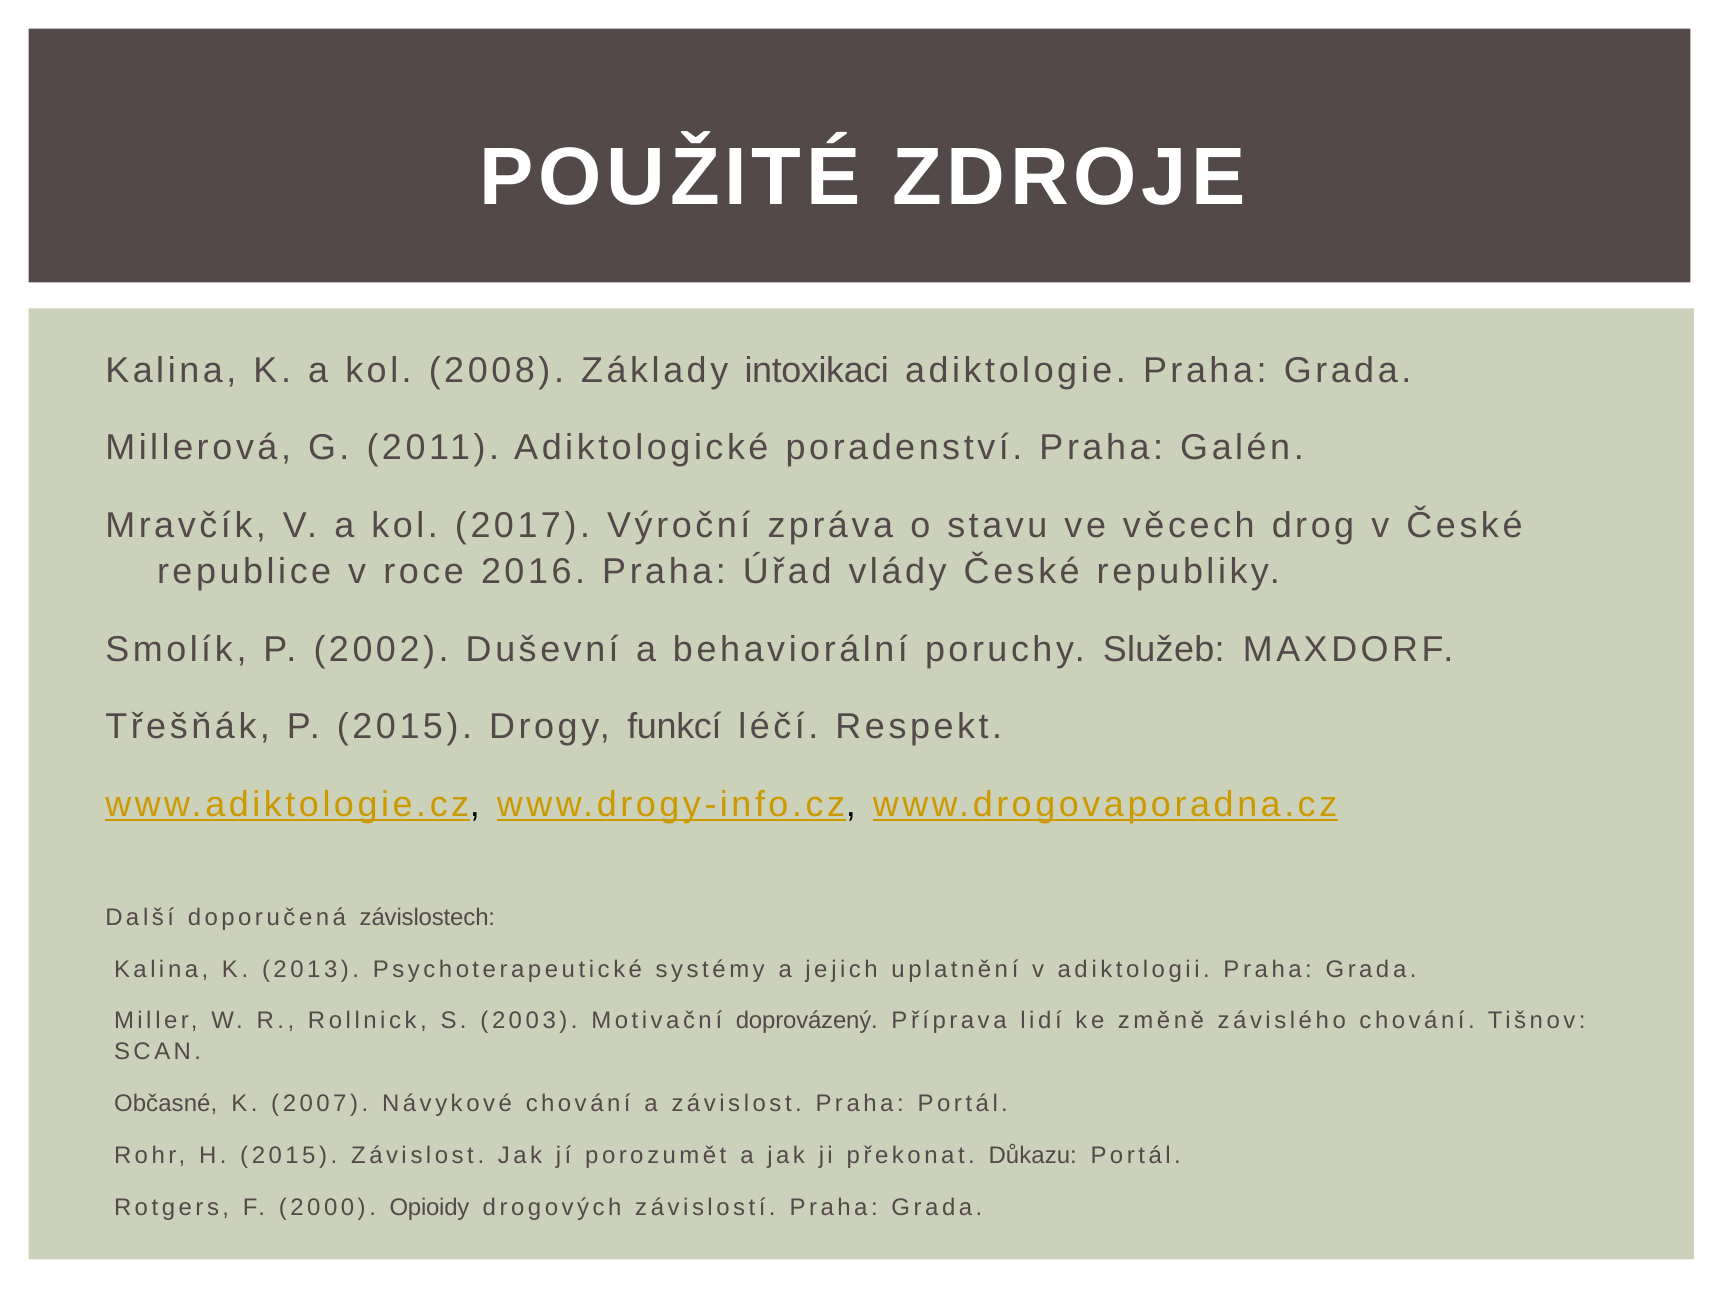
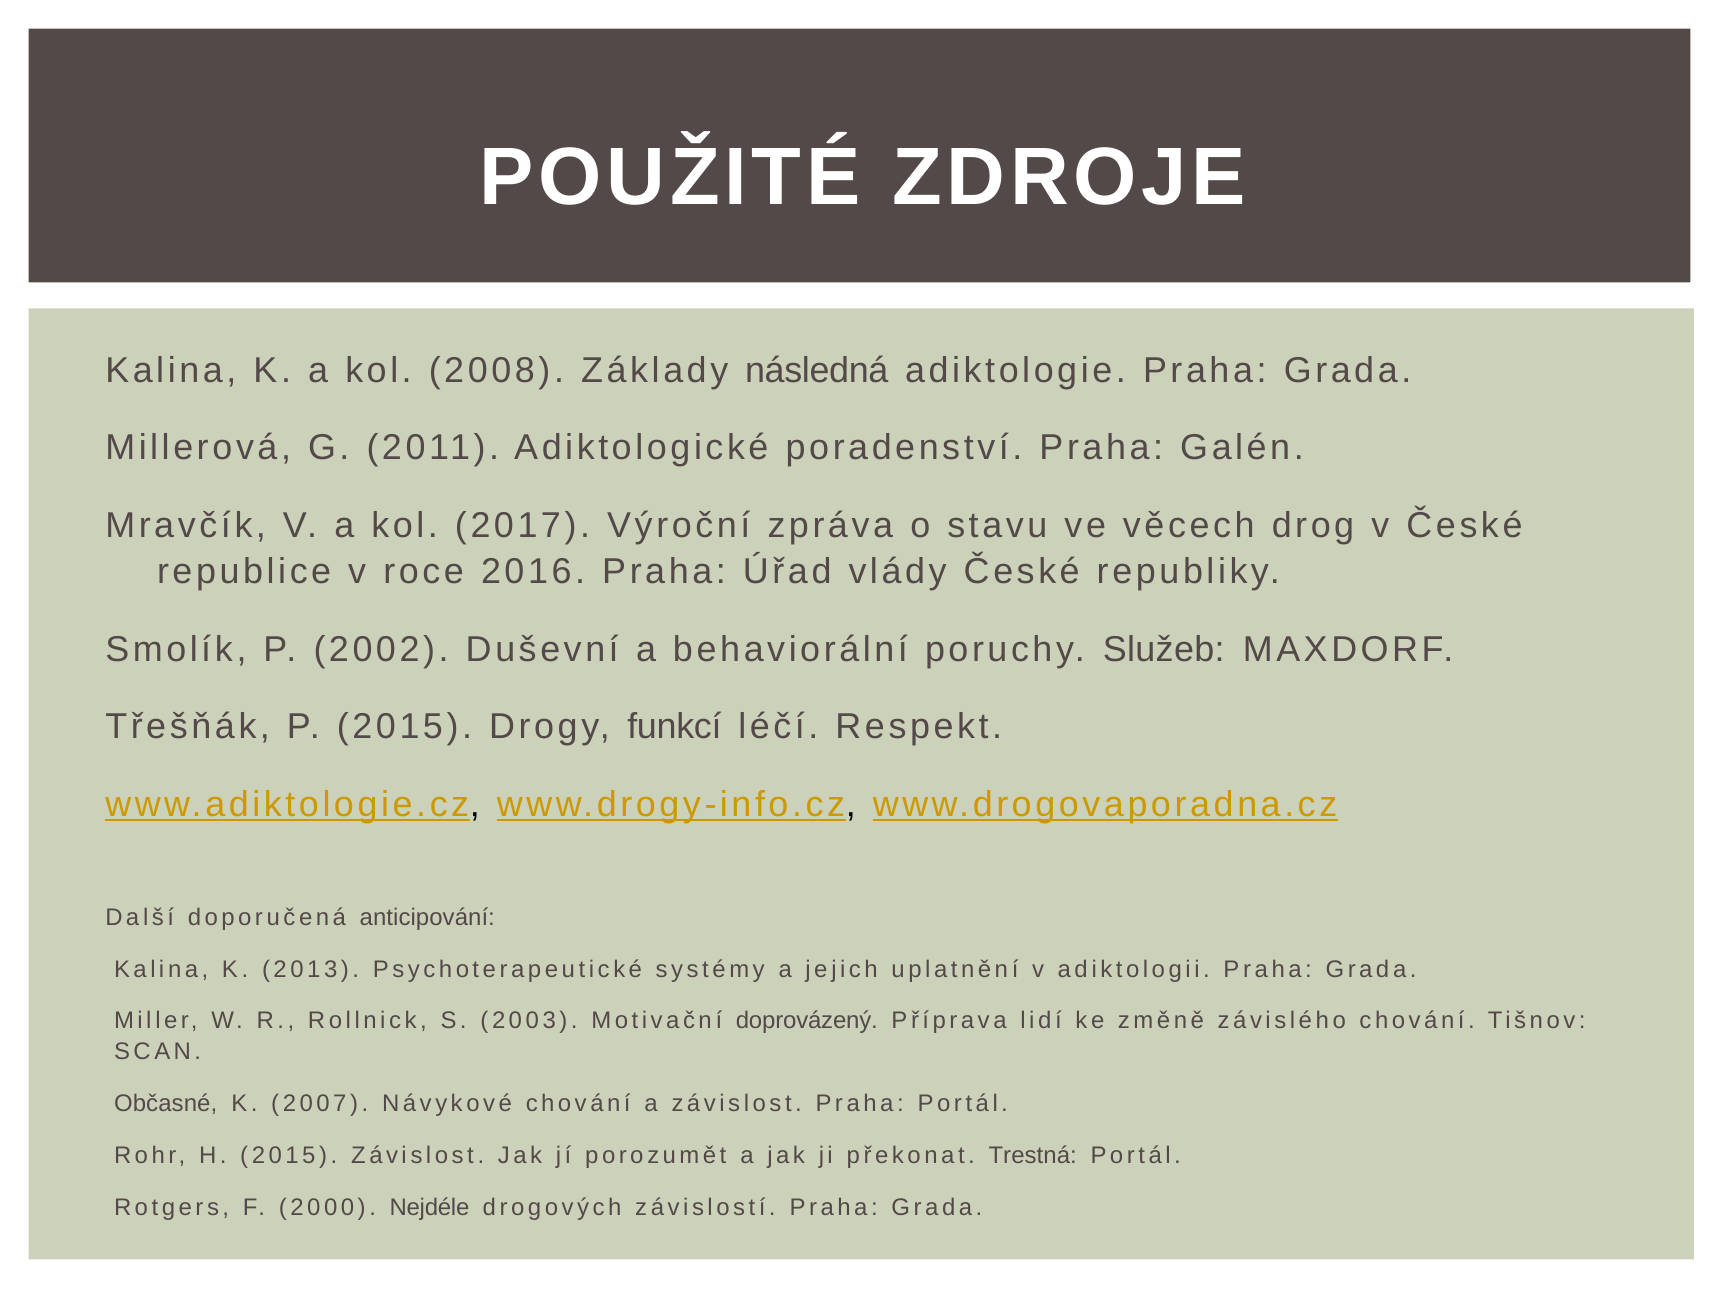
intoxikaci: intoxikaci -> následná (817, 370)
závislostech: závislostech -> anticipování (427, 918)
Důkazu: Důkazu -> Trestná (1033, 1155)
Opioidy: Opioidy -> Nejdéle (429, 1207)
